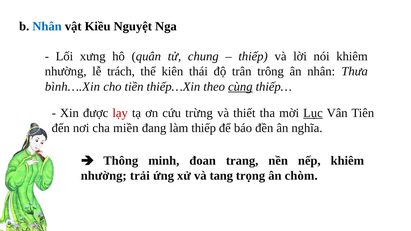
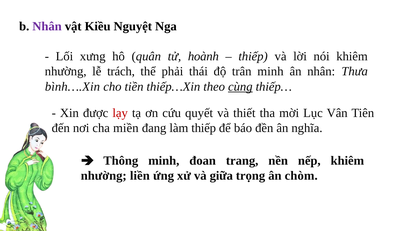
Nhân colour: blue -> purple (47, 26)
chung: chung -> hoành (203, 57)
kiên: kiên -> phải (172, 72)
trân trông: trông -> minh (270, 72)
trừng: trừng -> quyết (199, 113)
Lục underline: present -> none (313, 113)
trải: trải -> liền (140, 176)
tang: tang -> giữa (221, 176)
